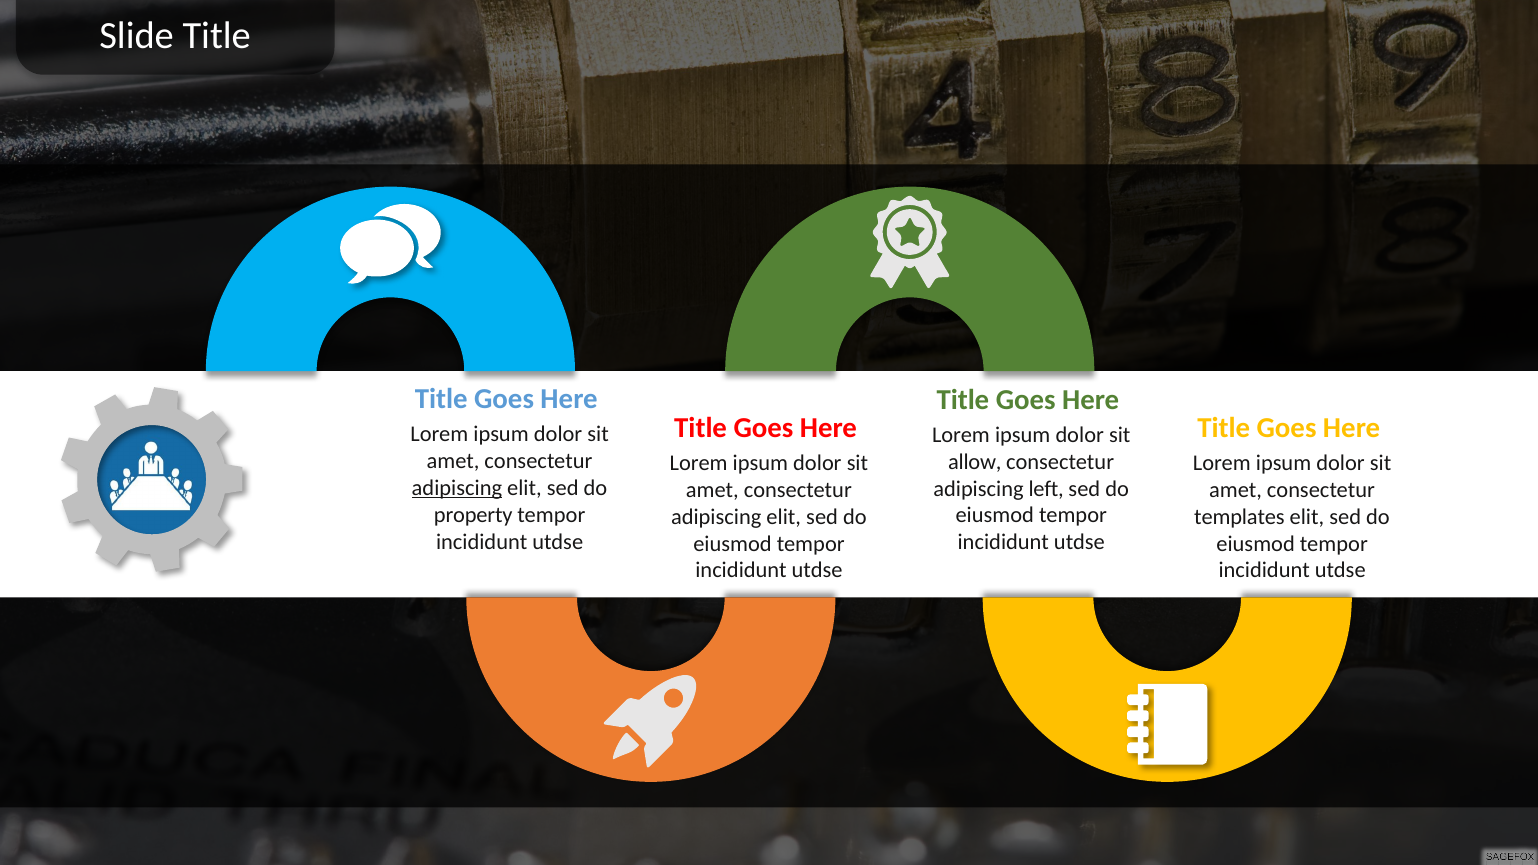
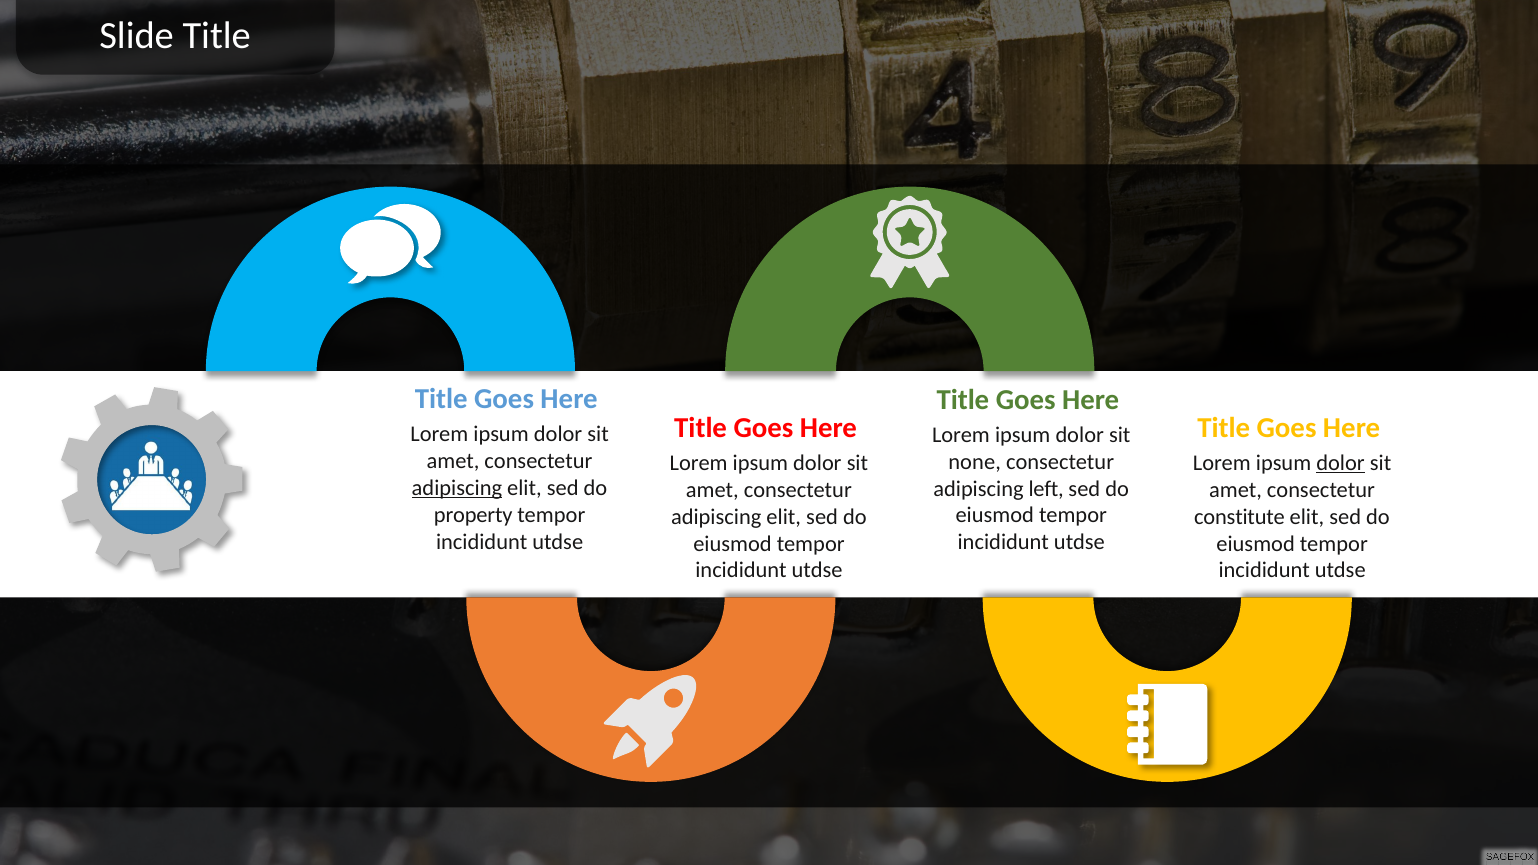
allow: allow -> none (975, 462)
dolor underline: none -> present (1341, 463)
templates: templates -> constitute (1240, 517)
